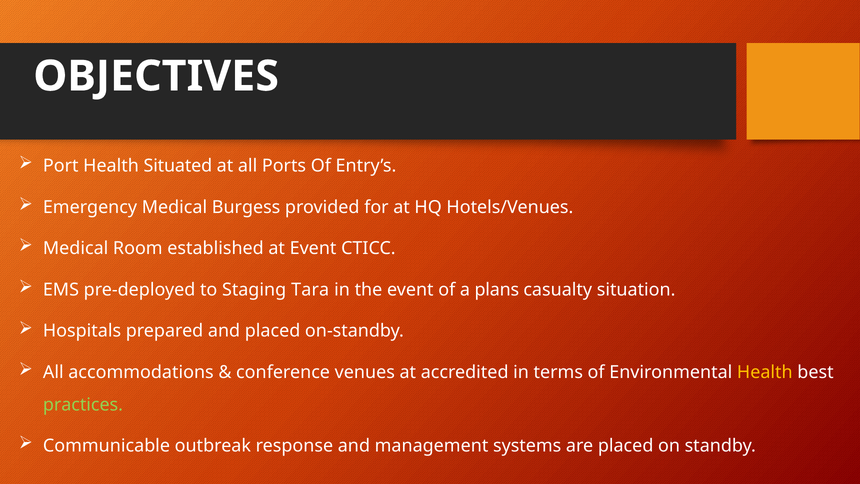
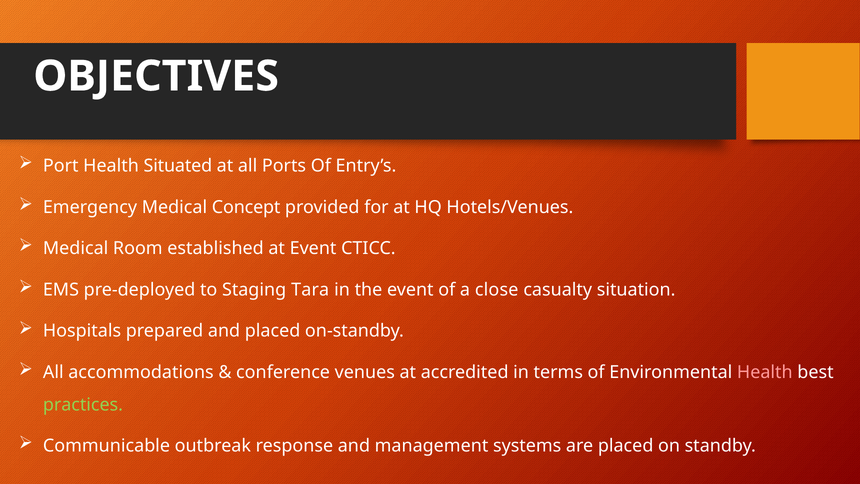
Burgess: Burgess -> Concept (246, 207)
plans: plans -> close (497, 290)
Health colour: yellow -> pink (765, 372)
